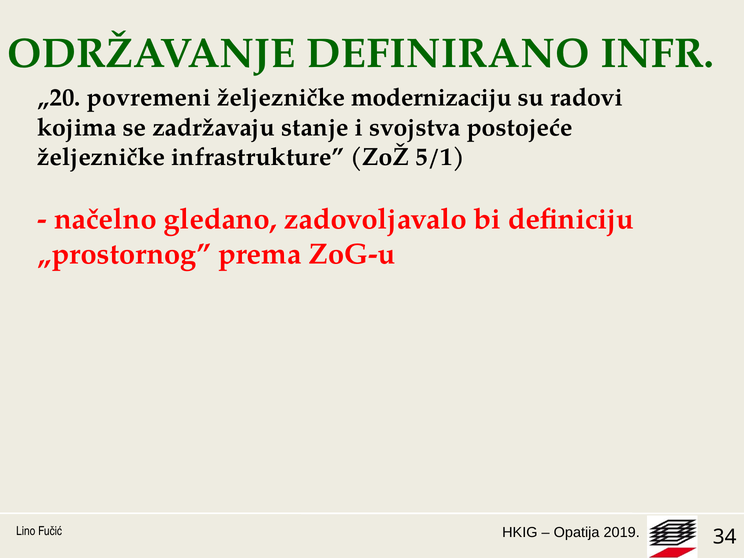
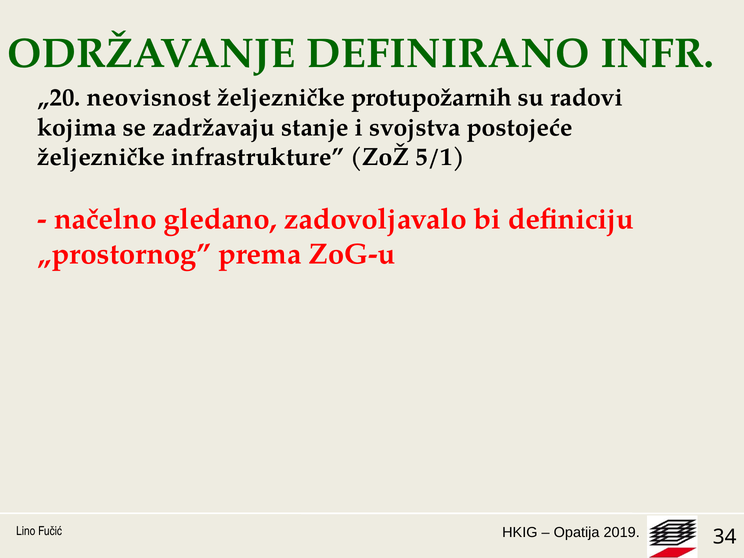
povremeni: povremeni -> neovisnost (149, 98)
modernizaciju: modernizaciju -> protupožarnih (432, 98)
